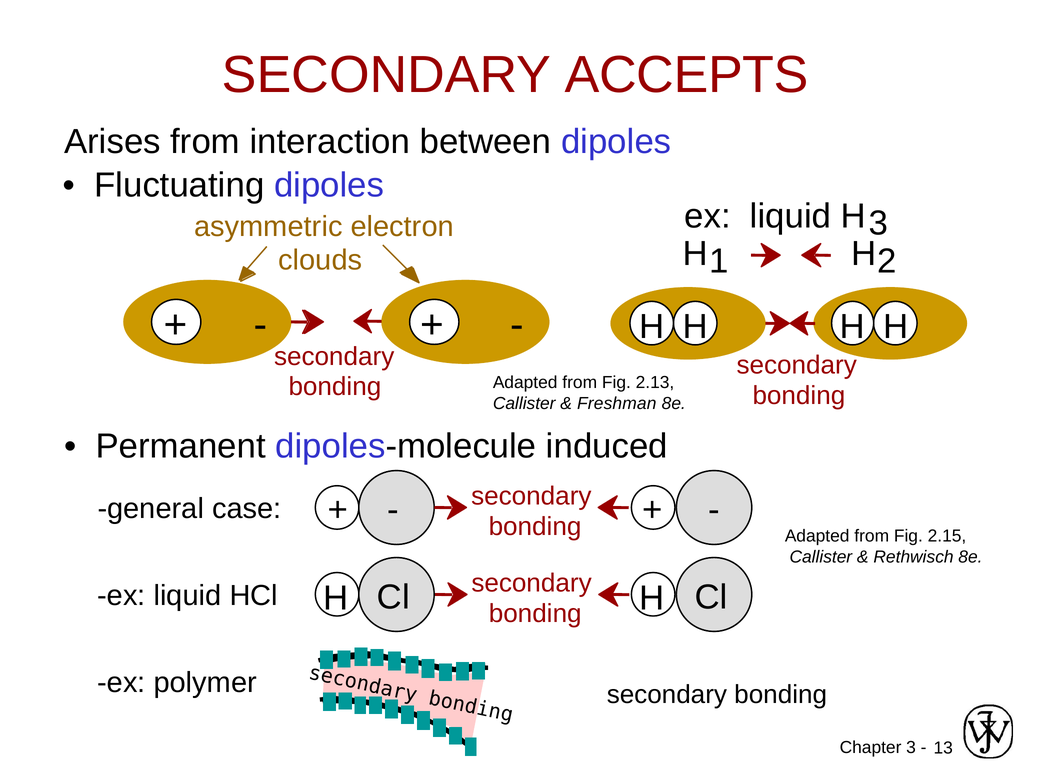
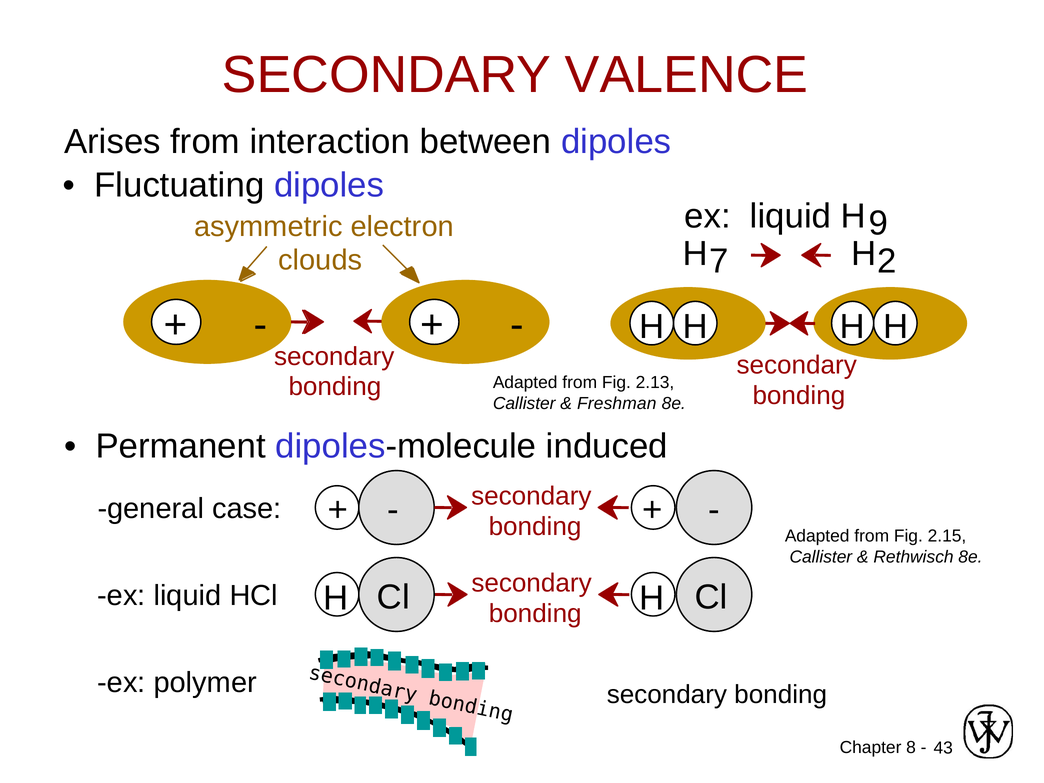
ACCEPTS: ACCEPTS -> VALENCE (686, 75)
H 3: 3 -> 9 (878, 223)
1: 1 -> 7 (719, 261)
3: 3 -> 8 (911, 748)
13: 13 -> 43 (943, 748)
